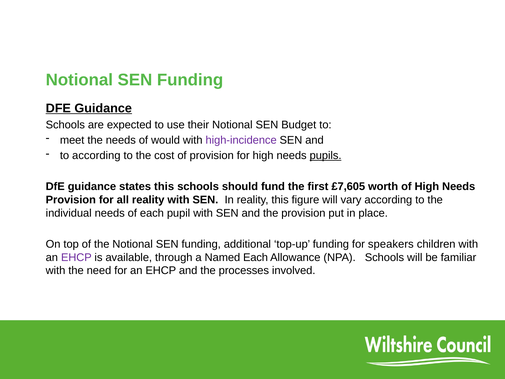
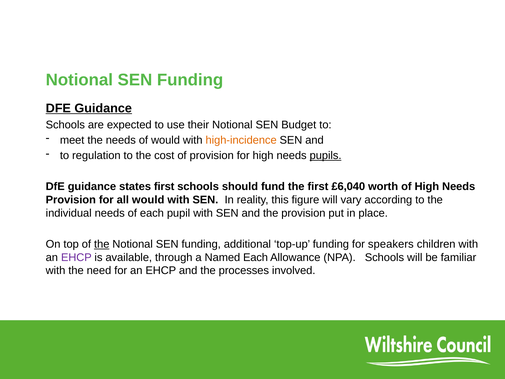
high-incidence colour: purple -> orange (241, 140)
to according: according -> regulation (96, 156)
states this: this -> first (164, 186)
£7,605: £7,605 -> £6,040 (348, 186)
all reality: reality -> would (148, 200)
the underline: none -> present (102, 244)
